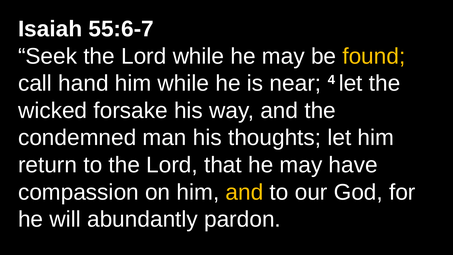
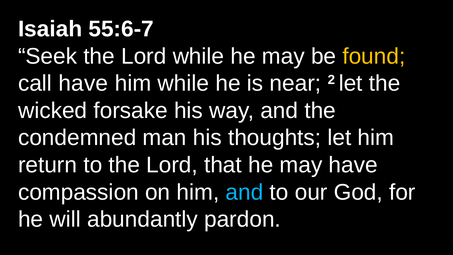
call hand: hand -> have (83, 83)
4: 4 -> 2 (331, 80)
and colour: yellow -> light blue (244, 192)
